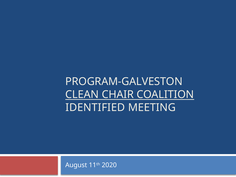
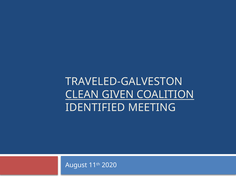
PROGRAM-GALVESTON: PROGRAM-GALVESTON -> TRAVELED-GALVESTON (124, 82)
CHAIR: CHAIR -> GIVEN (118, 95)
